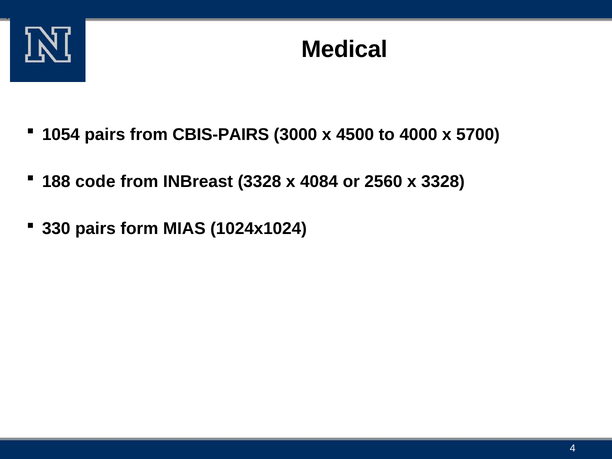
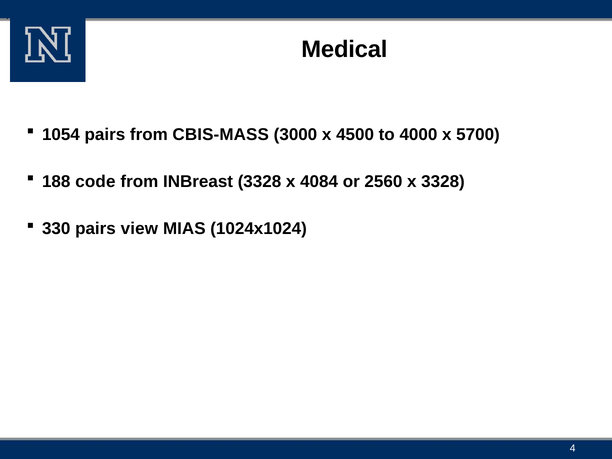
CBIS-PAIRS: CBIS-PAIRS -> CBIS-MASS (221, 135)
form: form -> view (139, 229)
